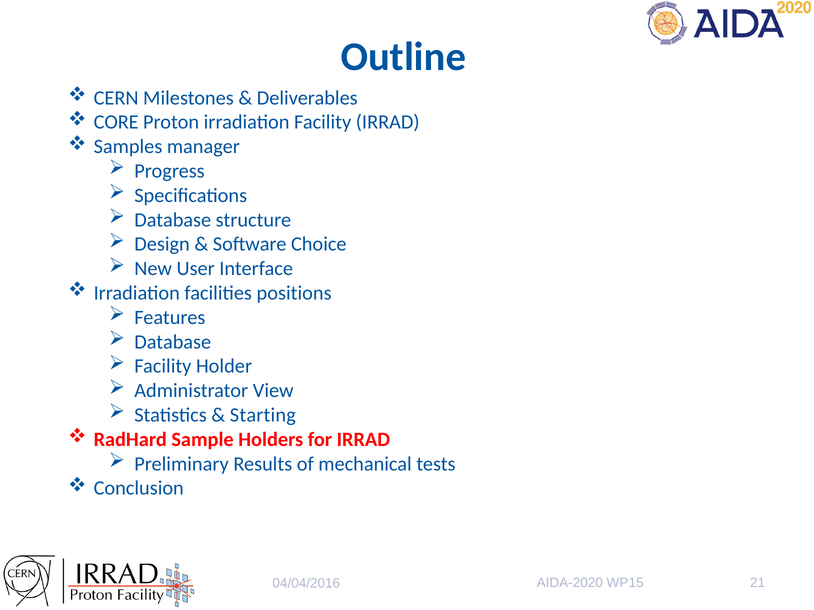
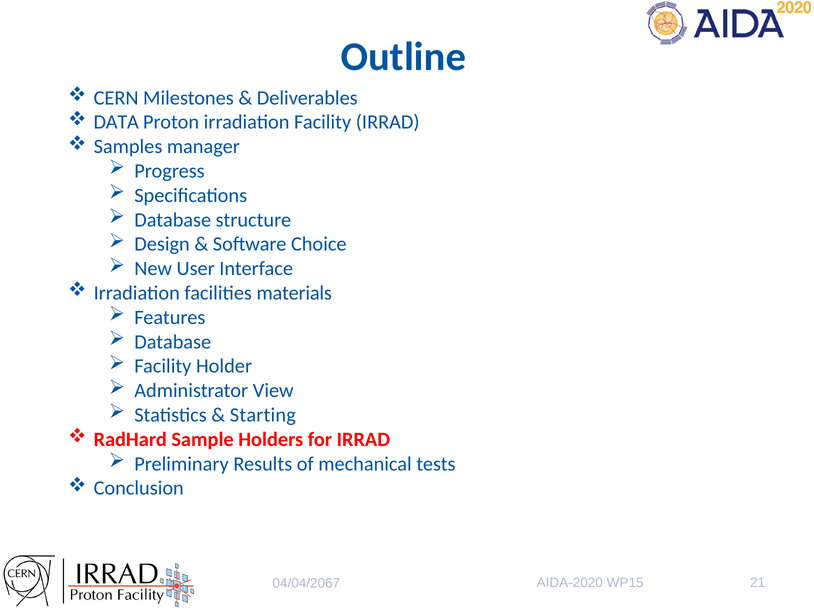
CORE: CORE -> DATA (116, 122)
positions: positions -> materials (294, 293)
04/04/2016: 04/04/2016 -> 04/04/2067 (306, 584)
